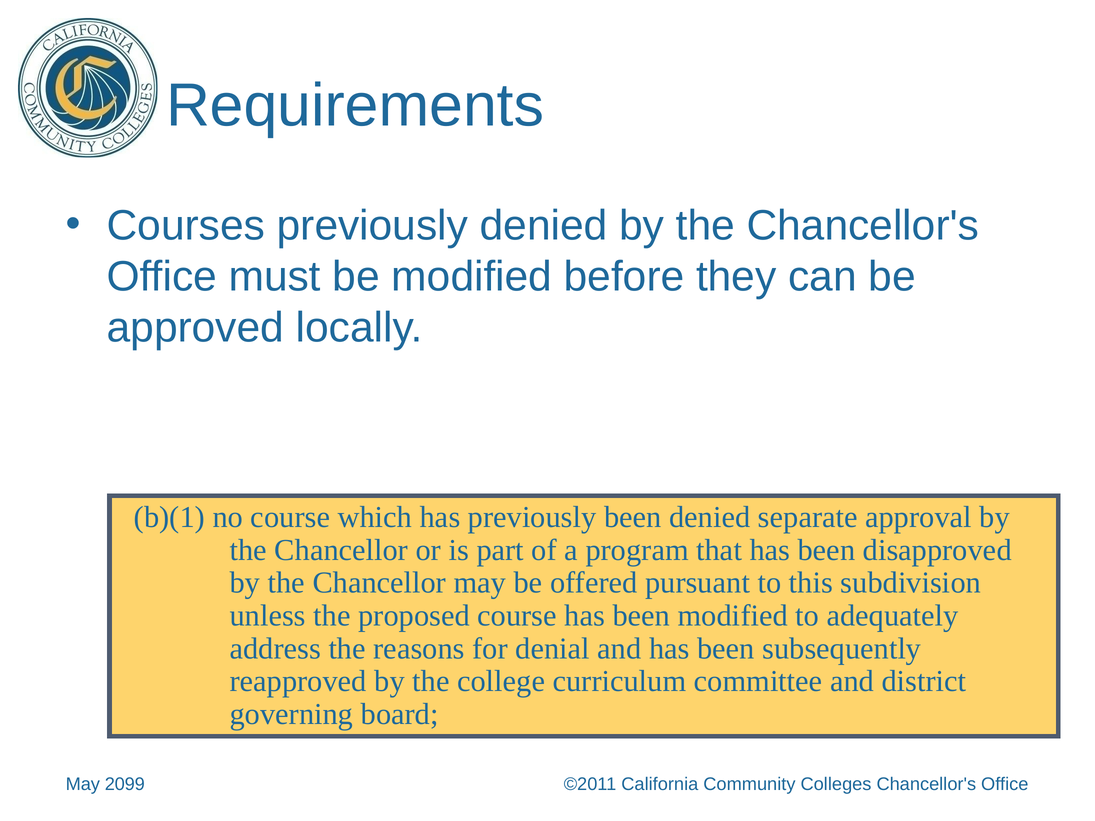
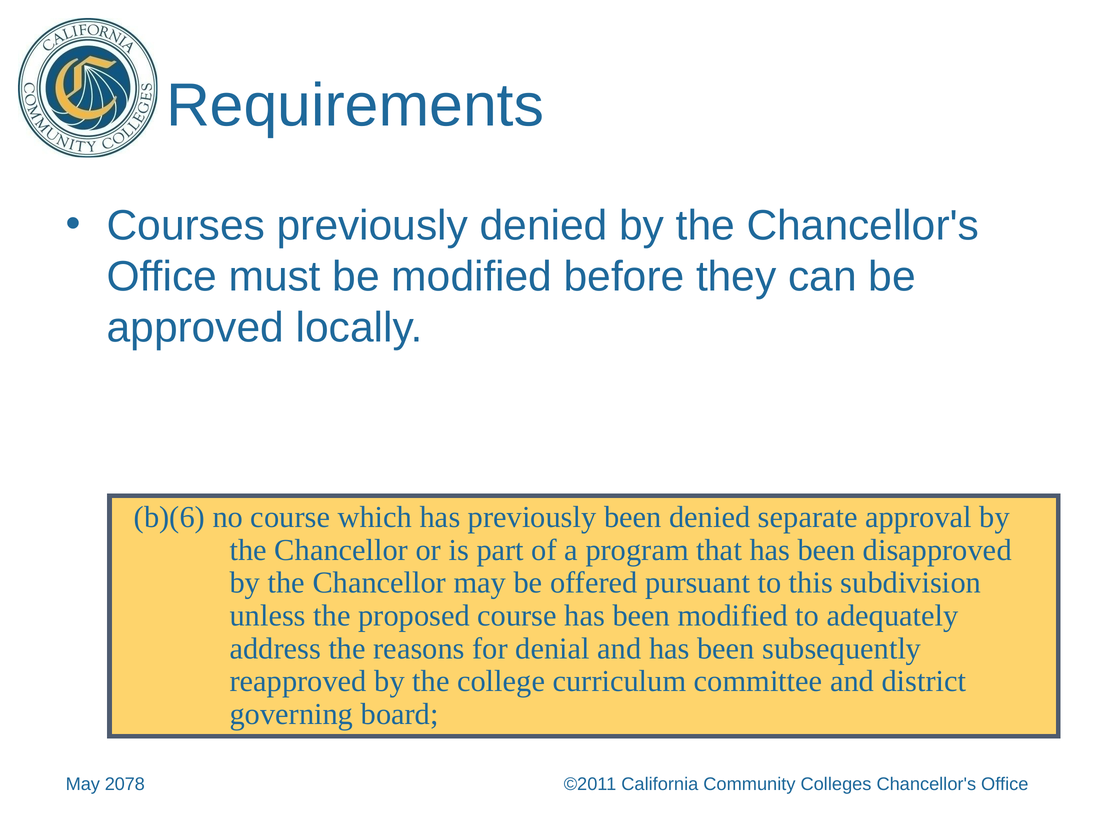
b)(1: b)(1 -> b)(6 (169, 517)
2099: 2099 -> 2078 (125, 784)
